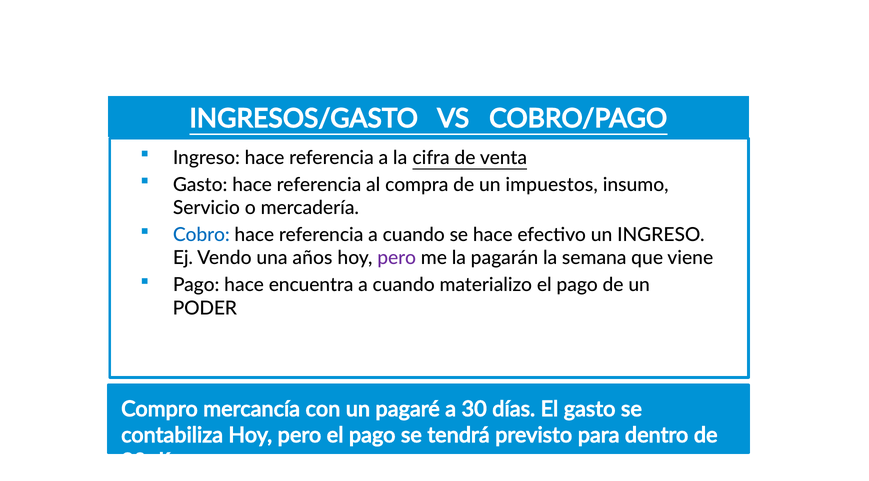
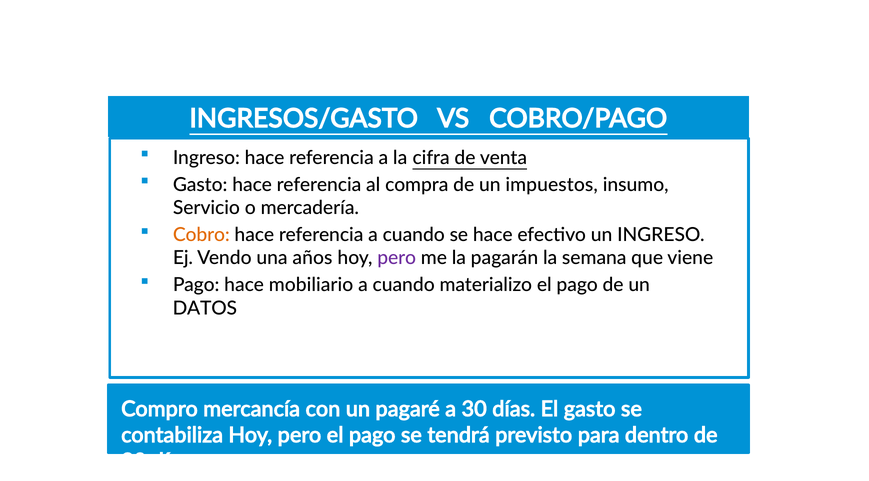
Cobro colour: blue -> orange (201, 235)
encuentra: encuentra -> mobiliario (311, 285)
PODER: PODER -> DATOS (205, 308)
